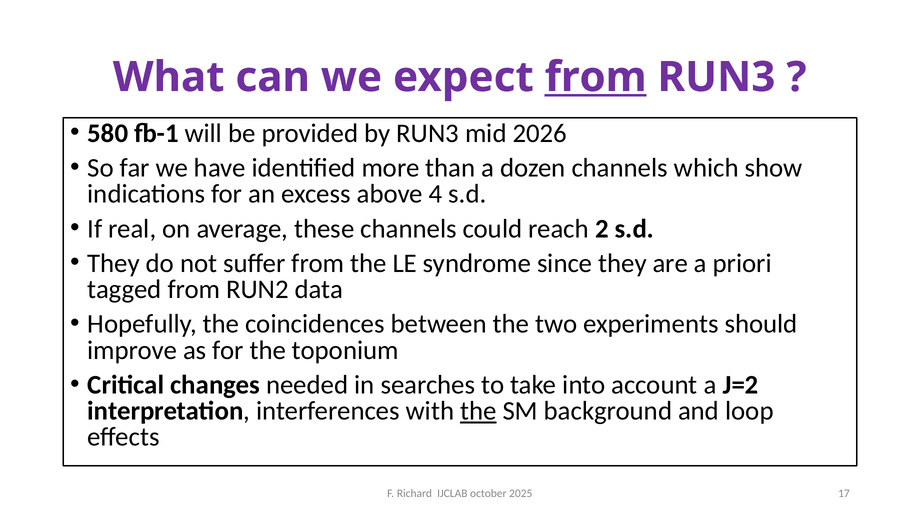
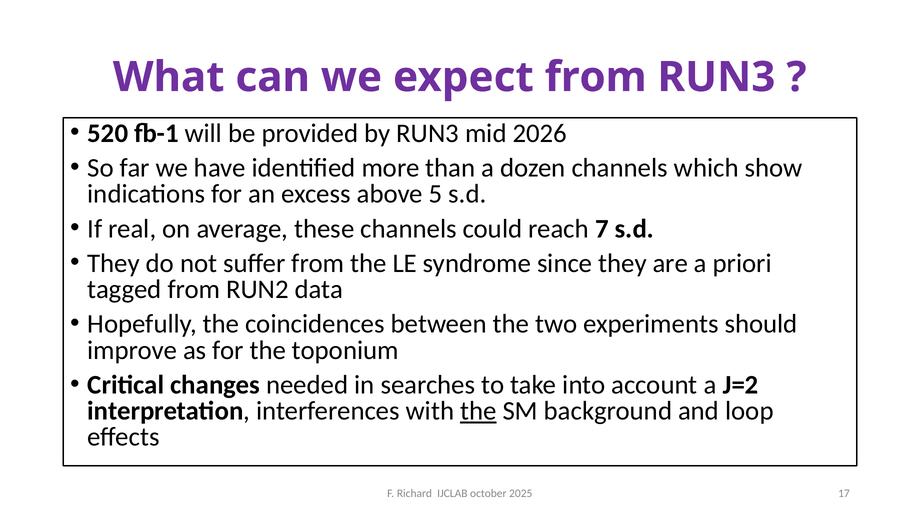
from underline: present -> none (596, 77)
580: 580 -> 520 (108, 133)
4: 4 -> 5 (436, 194)
2: 2 -> 7 (602, 229)
